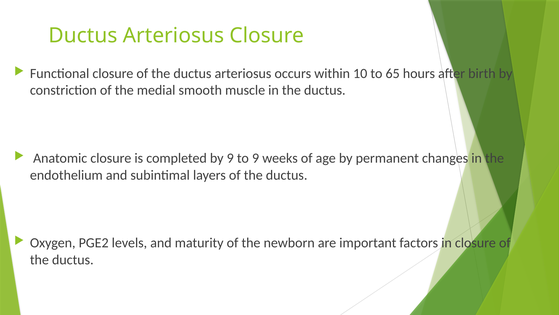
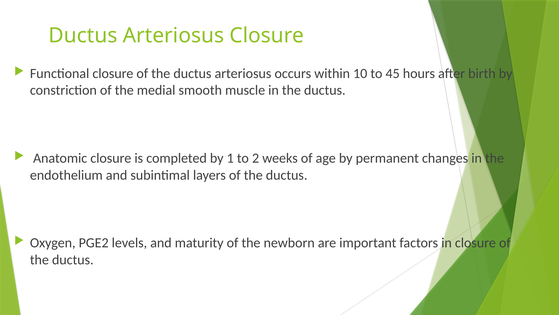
65: 65 -> 45 (393, 73)
by 9: 9 -> 1 (230, 158)
to 9: 9 -> 2 (256, 158)
